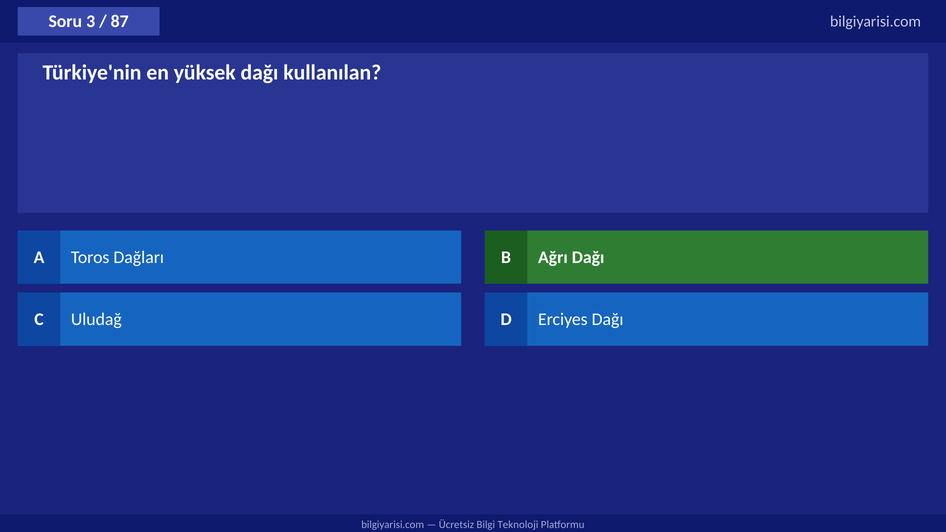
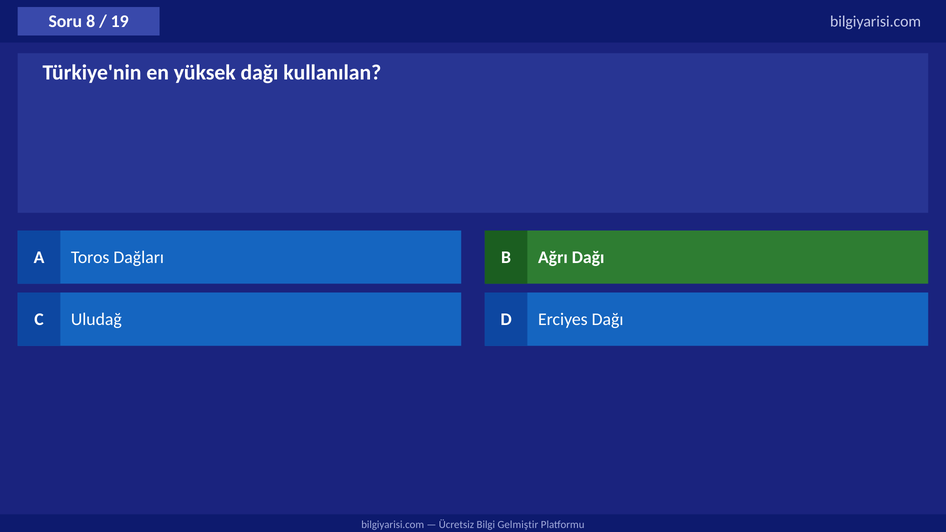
3: 3 -> 8 (91, 22)
87: 87 -> 19 (120, 22)
Teknoloji: Teknoloji -> Gelmiştir (518, 525)
